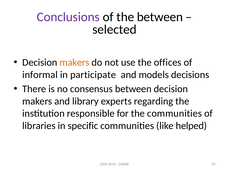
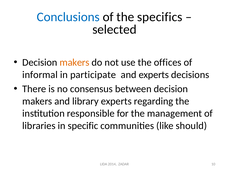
Conclusions colour: purple -> blue (68, 17)
the between: between -> specifics (160, 17)
and models: models -> experts (154, 75)
the communities: communities -> management (175, 113)
helped: helped -> should (191, 125)
